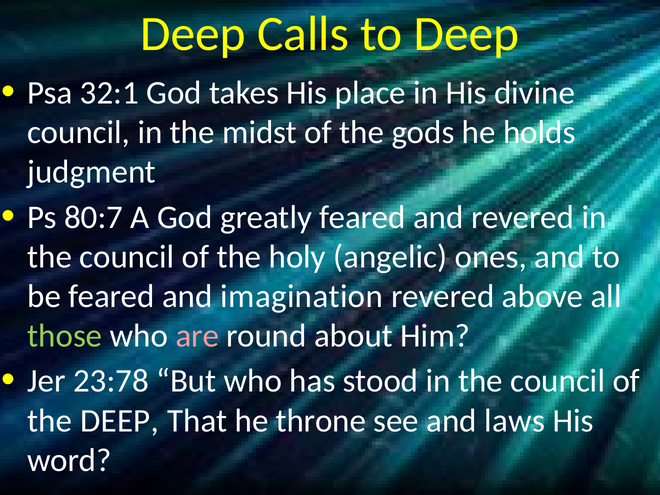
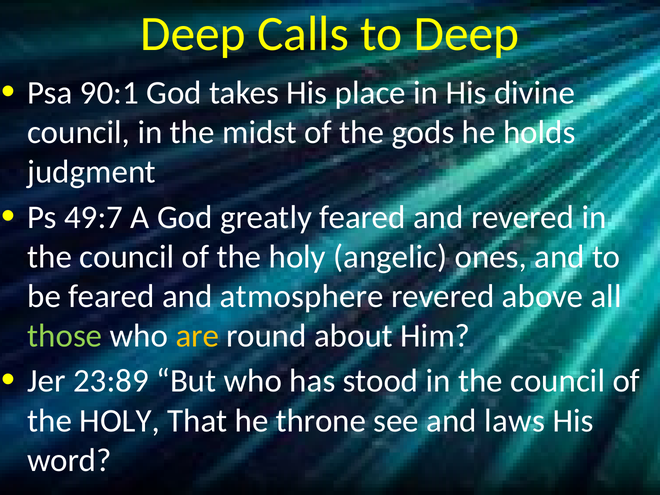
32:1: 32:1 -> 90:1 (109, 93)
80:7: 80:7 -> 49:7 (94, 217)
imagination: imagination -> atmosphere (302, 296)
are colour: pink -> yellow (197, 336)
23:78: 23:78 -> 23:89 (111, 381)
DEEP: DEEP -> HOLY (120, 421)
